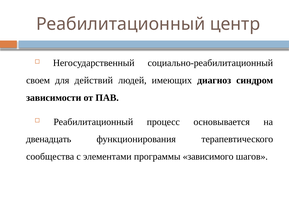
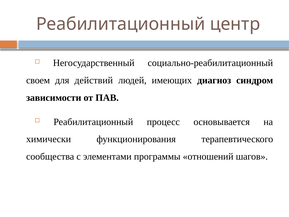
двенадцать: двенадцать -> химически (49, 139)
зависимого: зависимого -> отношений (208, 156)
